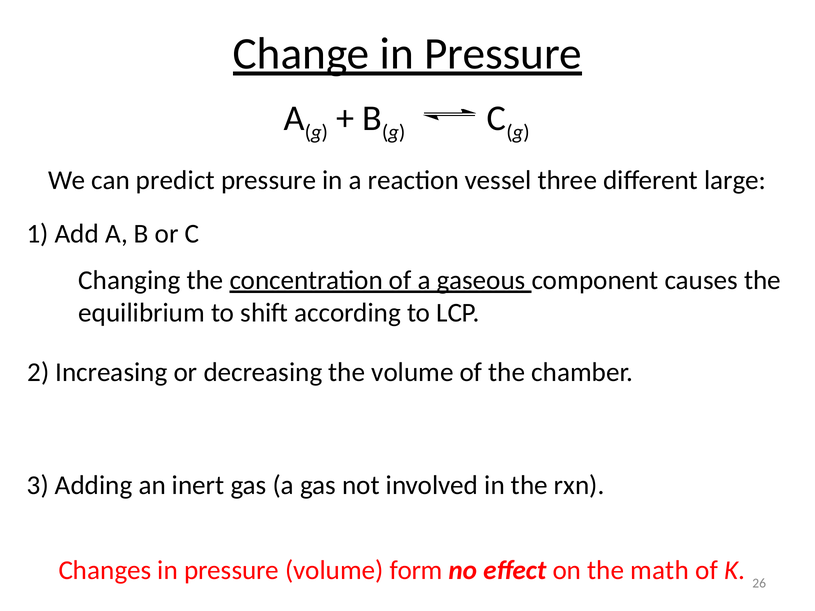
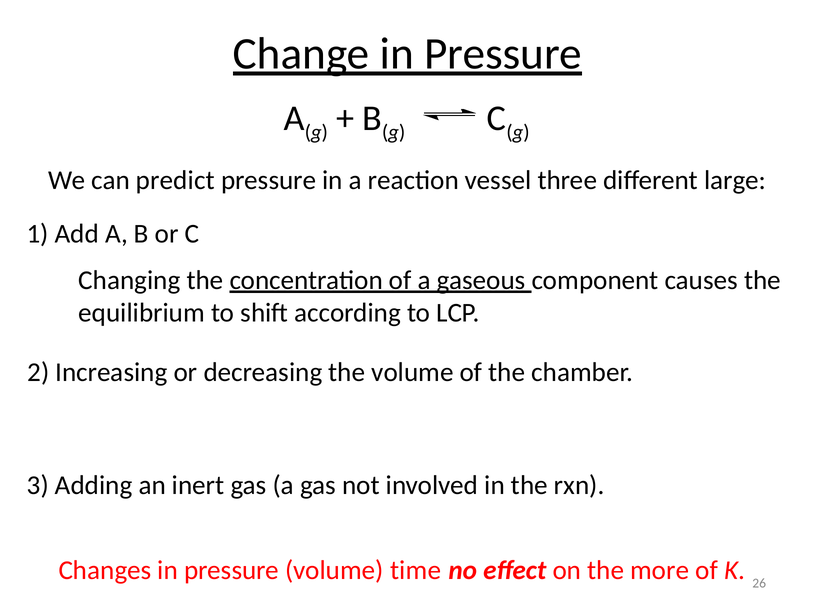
form: form -> time (416, 571)
math: math -> more (660, 571)
